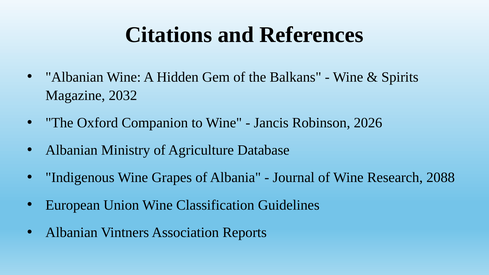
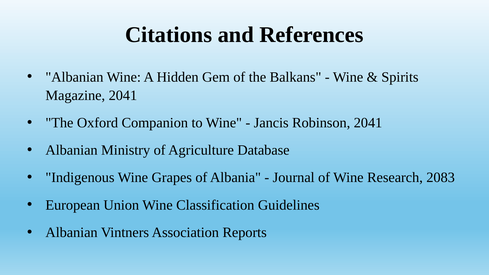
Magazine 2032: 2032 -> 2041 (123, 95)
Robinson 2026: 2026 -> 2041 (368, 123)
2088: 2088 -> 2083 (441, 178)
